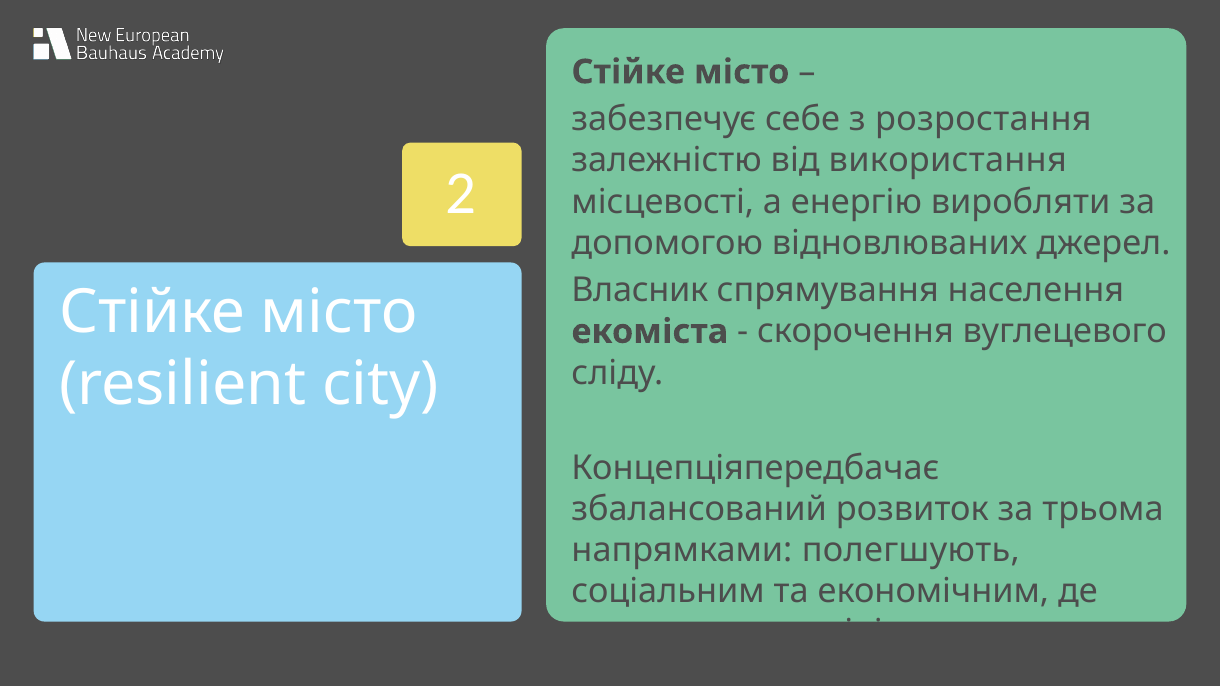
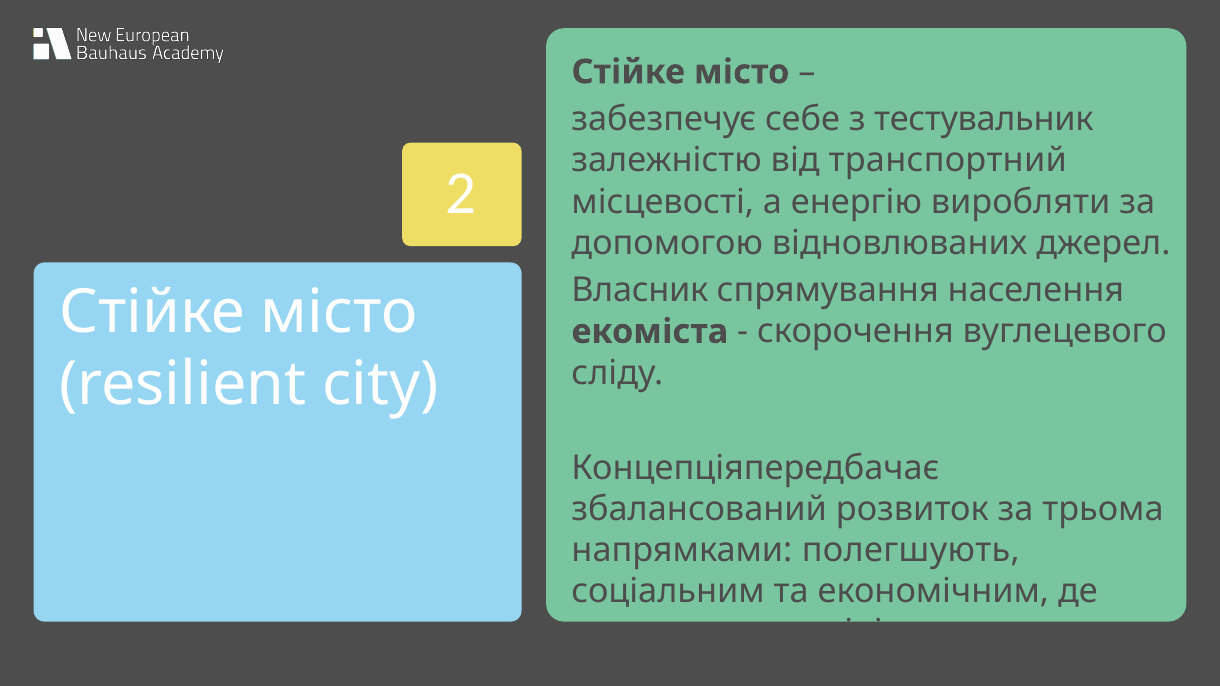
розростання: розростання -> тестувальник (984, 120)
використання: використання -> транспортний (948, 161)
